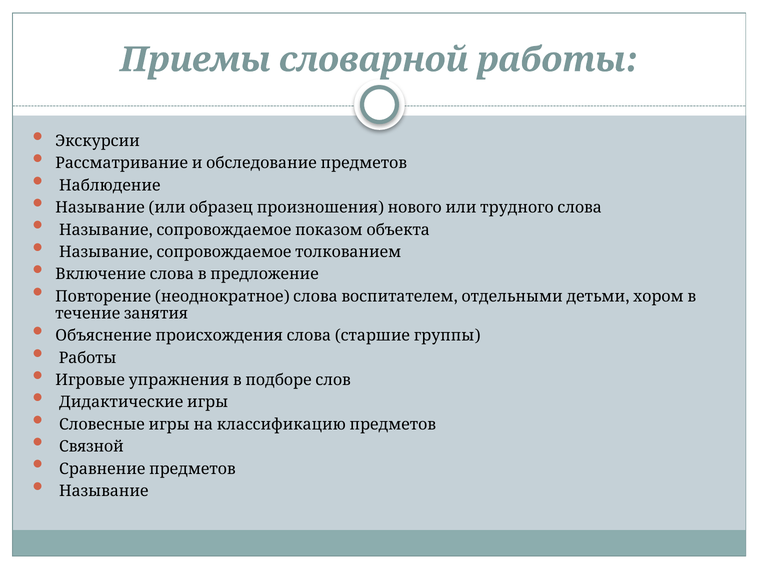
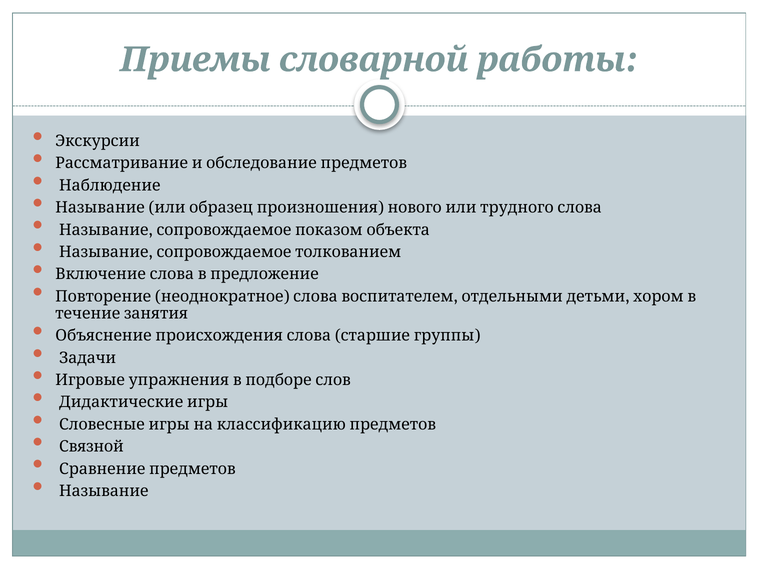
Работы: Работы -> Задачи (88, 358)
